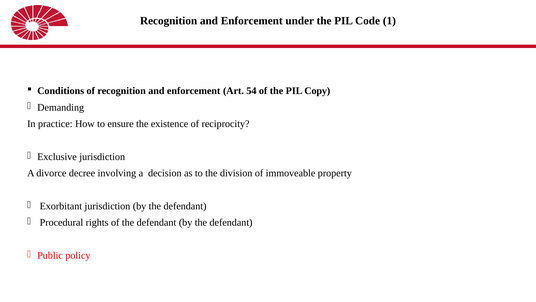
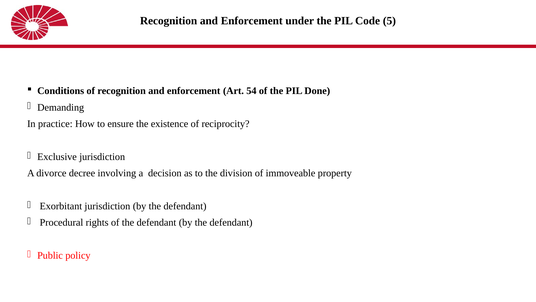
1: 1 -> 5 (389, 21)
Copy: Copy -> Done (317, 91)
